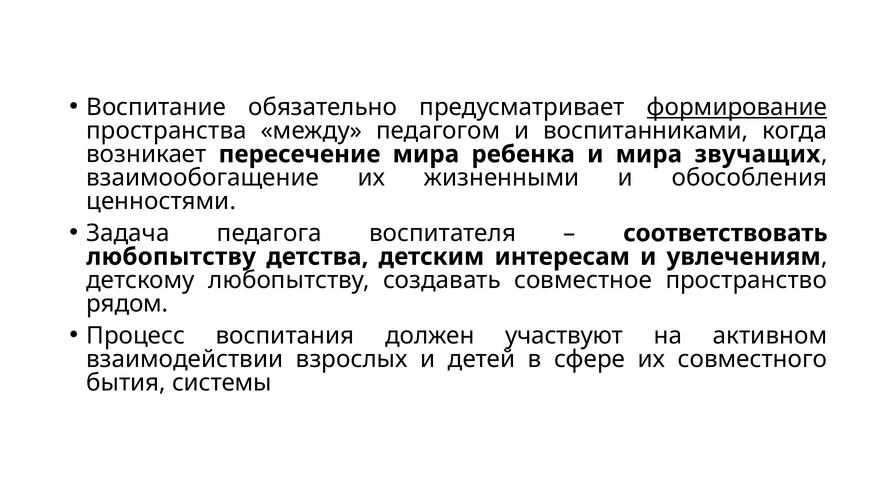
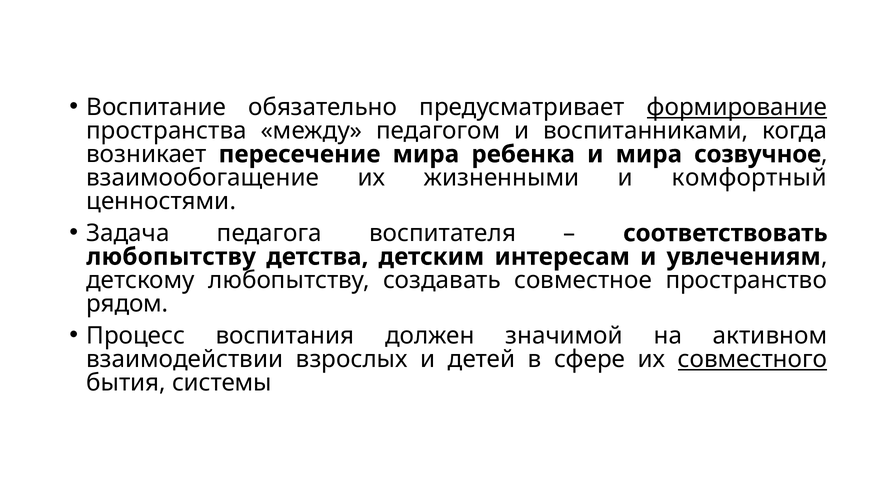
звучащих: звучащих -> созвучное (758, 154)
обособления: обособления -> комфортный (749, 178)
участвуют: участвуют -> значимой (564, 336)
совместного underline: none -> present (752, 360)
